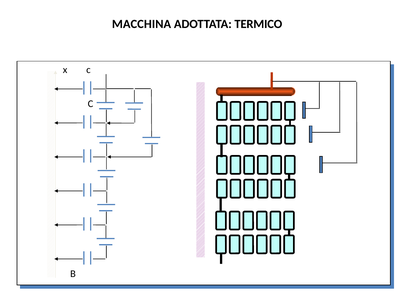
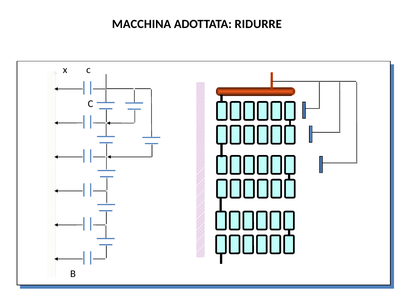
TERMICO: TERMICO -> RIDURRE (258, 24)
